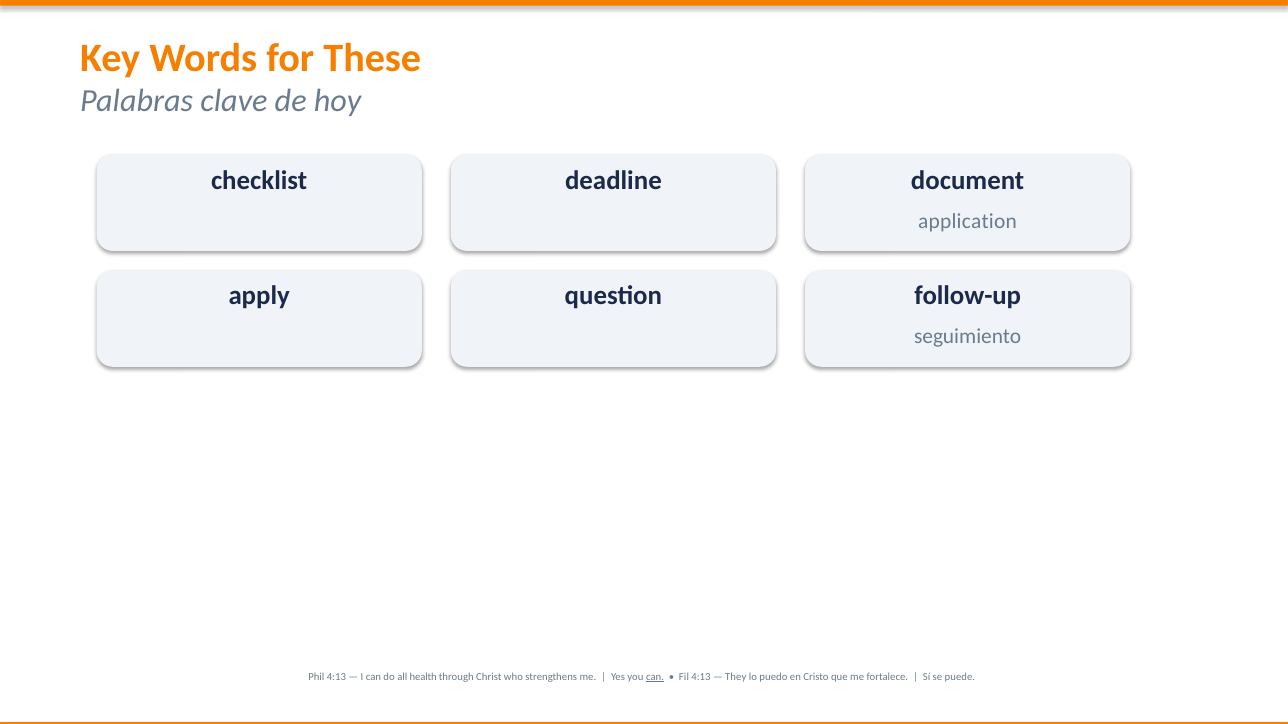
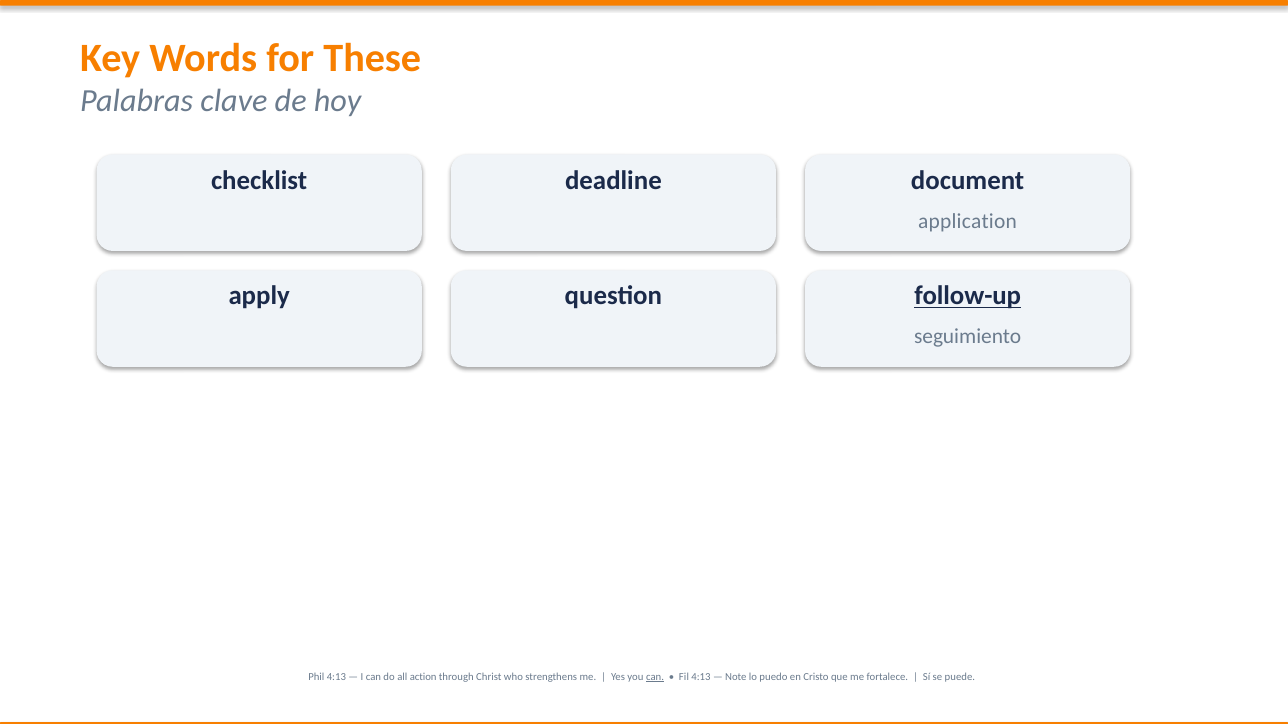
follow-up underline: none -> present (968, 296)
health: health -> action (423, 678)
They: They -> Note (736, 678)
